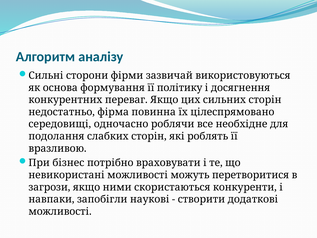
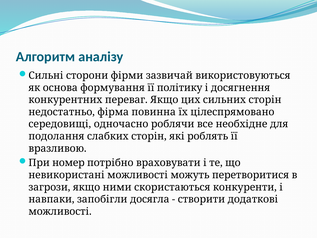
бізнес: бізнес -> номер (68, 163)
наукові: наукові -> досягла (150, 199)
